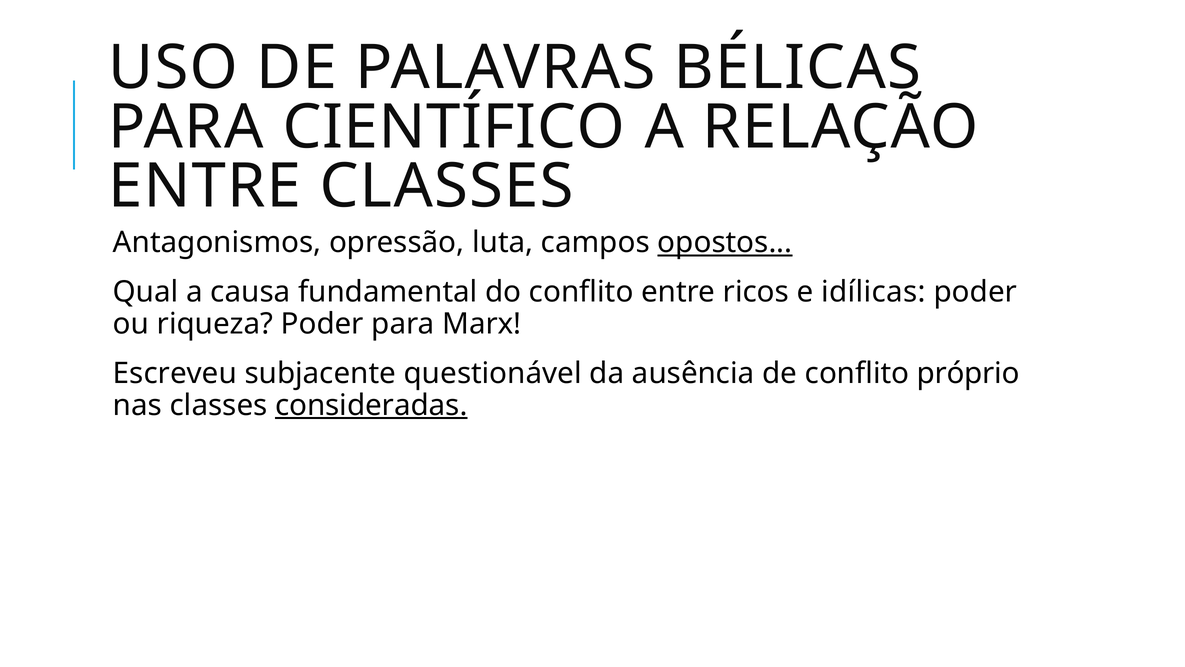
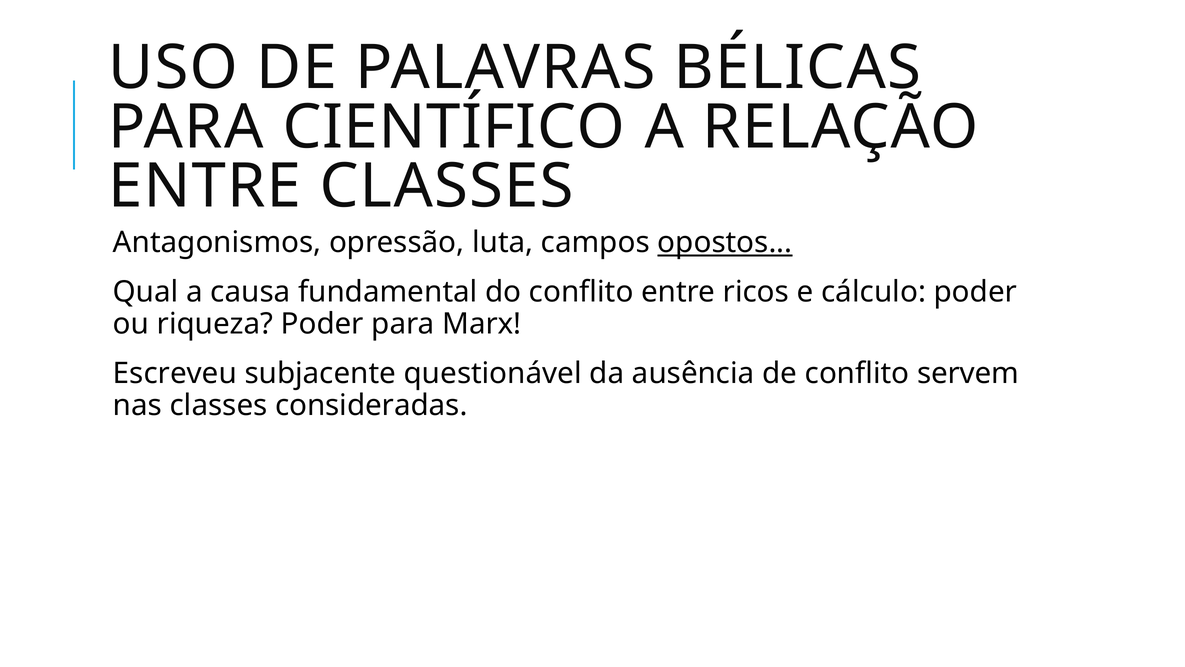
idílicas: idílicas -> cálculo (874, 292)
próprio: próprio -> servem (968, 373)
consideradas underline: present -> none (371, 405)
